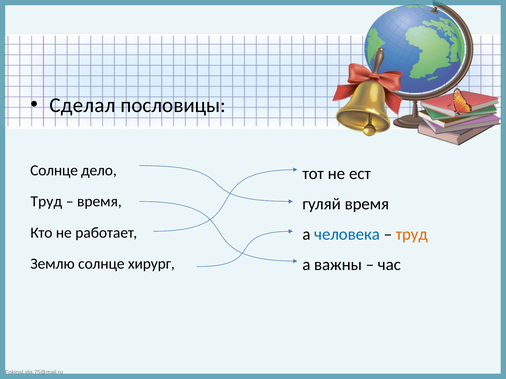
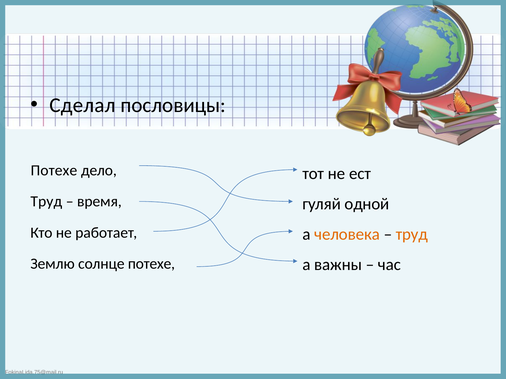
Солнце: Солнце -> Потехе (54, 171)
гуляй время: время -> одной (367, 204)
человека colour: blue -> orange (347, 235)
солнце хирург: хирург -> потехе (151, 264)
